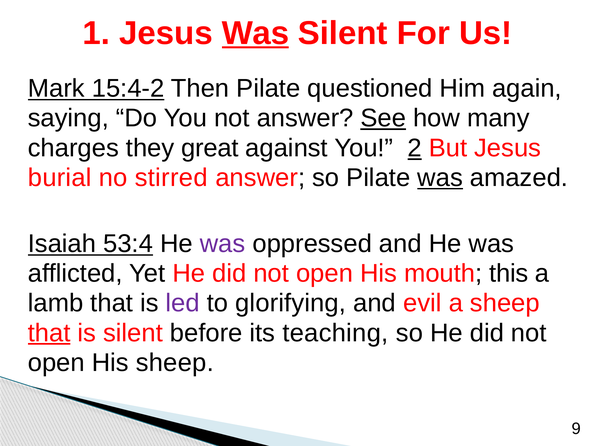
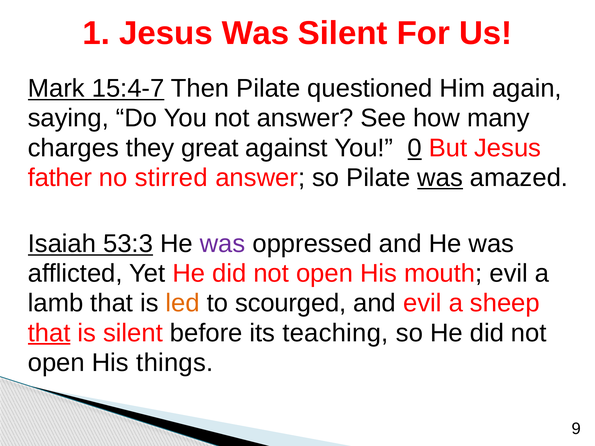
Was underline: present -> none (255, 33)
15:4-2: 15:4-2 -> 15:4-7 (128, 88)
See underline: present -> none (383, 118)
2: 2 -> 0 (415, 148)
burial: burial -> father (60, 178)
53:4: 53:4 -> 53:3 (128, 244)
mouth this: this -> evil (509, 274)
led colour: purple -> orange (183, 303)
glorifying: glorifying -> scourged (291, 303)
His sheep: sheep -> things (175, 363)
